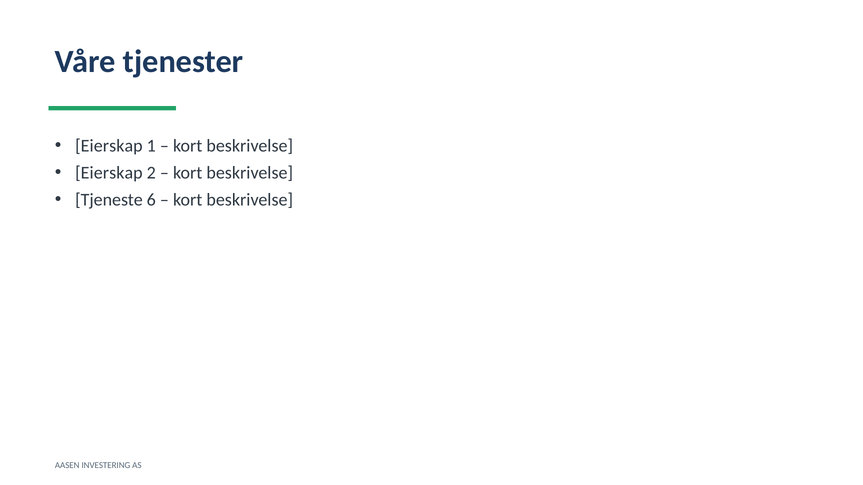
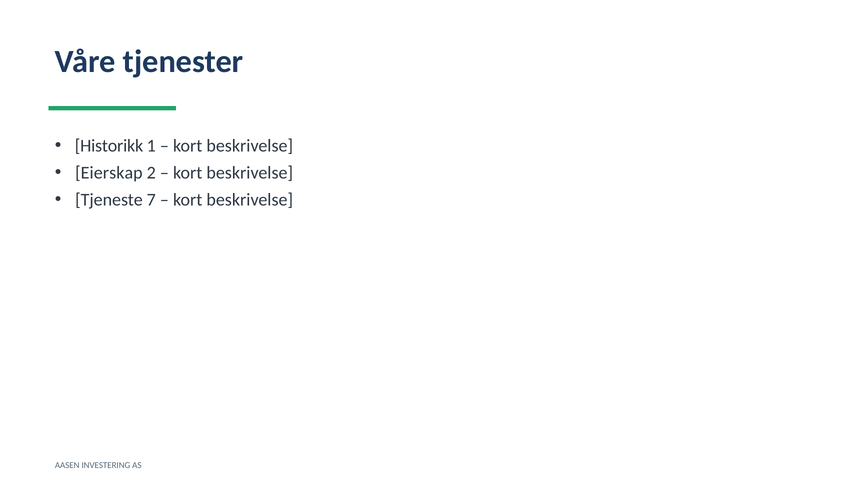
Eierskap: Eierskap -> Historikk (109, 146)
6: 6 -> 7 (151, 200)
